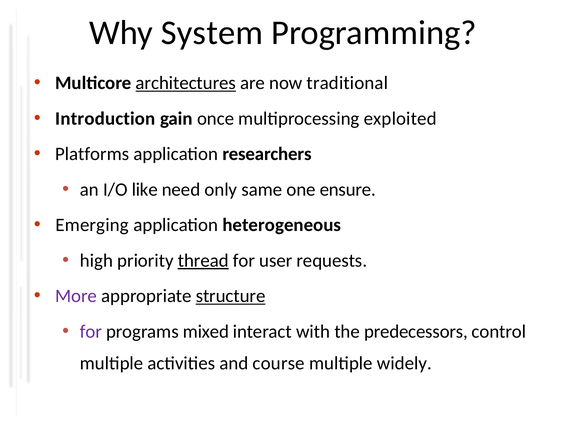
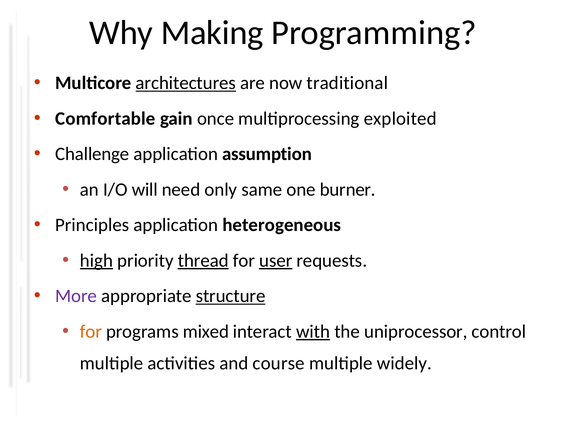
System: System -> Making (212, 33)
Introduction: Introduction -> Comfortable (105, 118)
Platforms: Platforms -> Challenge (92, 154)
researchers: researchers -> assumption (267, 154)
like: like -> will (145, 189)
ensure: ensure -> burner (348, 189)
Emerging: Emerging -> Principles (92, 225)
high underline: none -> present (96, 260)
user underline: none -> present (276, 260)
for colour: purple -> orange (91, 331)
with underline: none -> present (313, 331)
predecessors: predecessors -> uniprocessor (416, 331)
